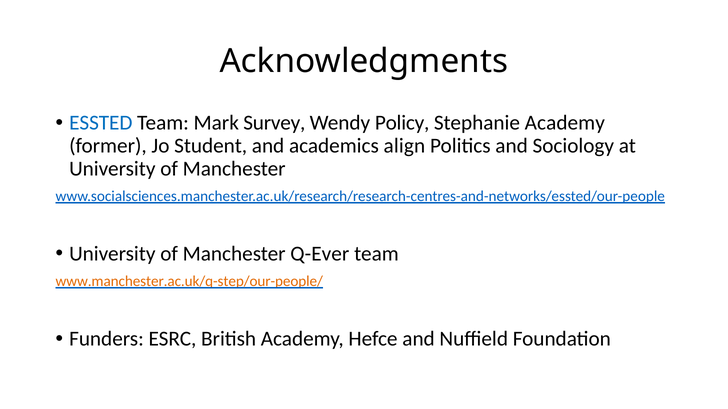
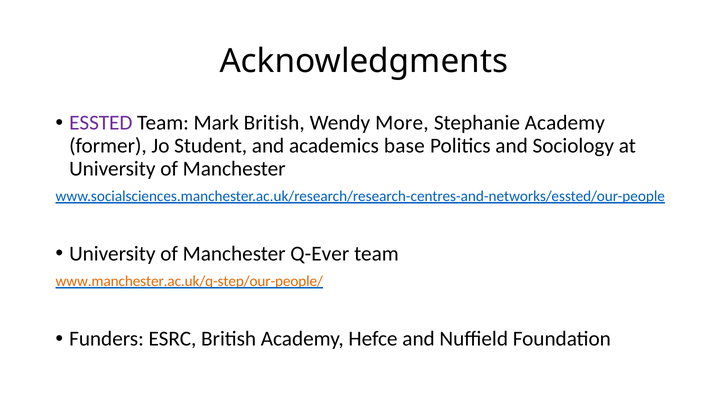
ESSTED colour: blue -> purple (101, 123)
Mark Survey: Survey -> British (274, 123)
Policy: Policy -> More (402, 123)
align: align -> base (404, 146)
